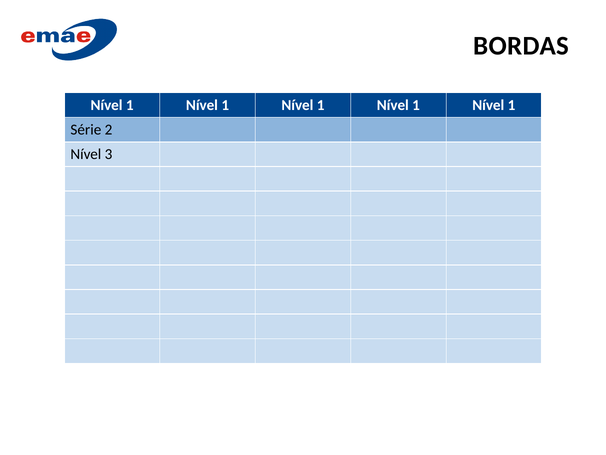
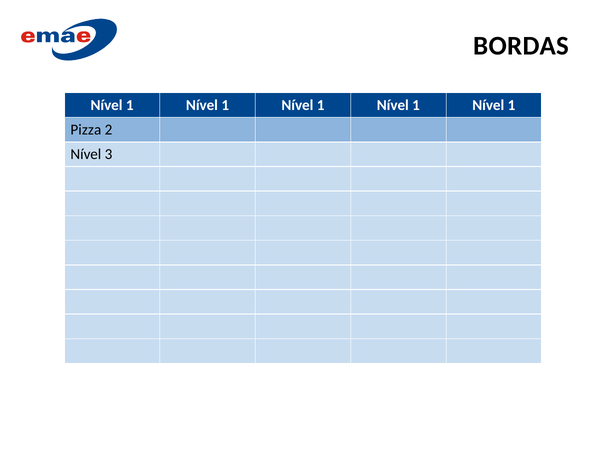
Série: Série -> Pizza (86, 130)
